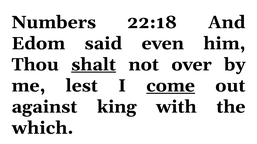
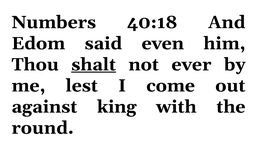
22:18: 22:18 -> 40:18 (152, 22)
over: over -> ever (191, 65)
come underline: present -> none (171, 86)
which: which -> round (43, 128)
